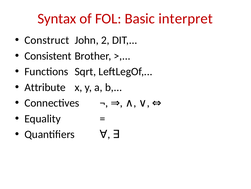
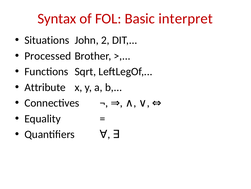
Construct: Construct -> Situations (47, 40)
Consistent: Consistent -> Processed (48, 56)
